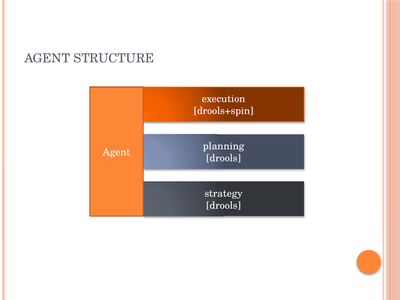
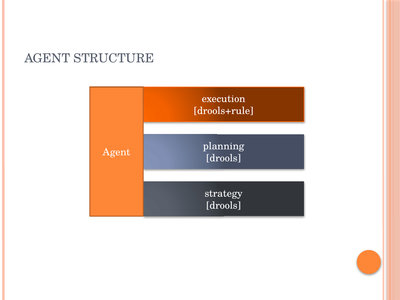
drools+spin: drools+spin -> drools+rule (224, 111)
